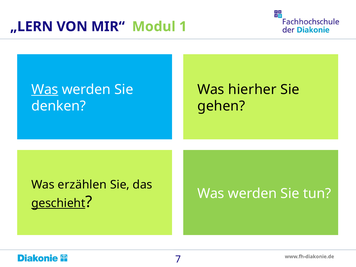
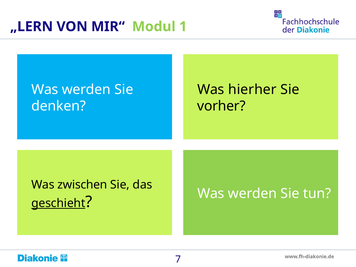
Was underline: present -> none (45, 89)
gehen: gehen -> vorher (221, 106)
erzählen: erzählen -> zwischen (82, 185)
